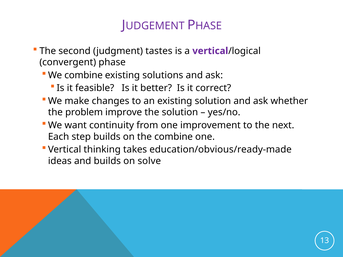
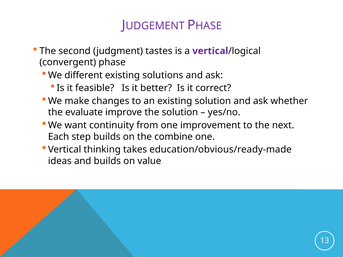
We combine: combine -> different (84, 75)
problem: problem -> evaluate (84, 112)
solve: solve -> value (149, 161)
